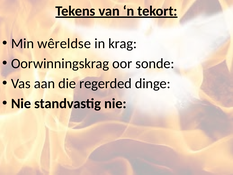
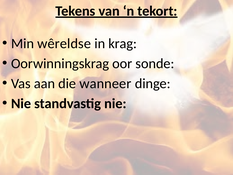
regerded: regerded -> wanneer (105, 83)
